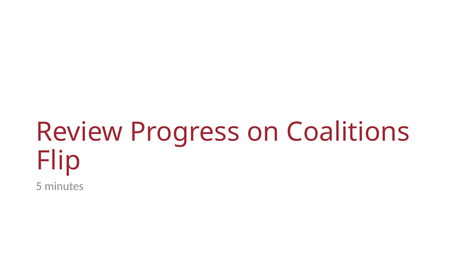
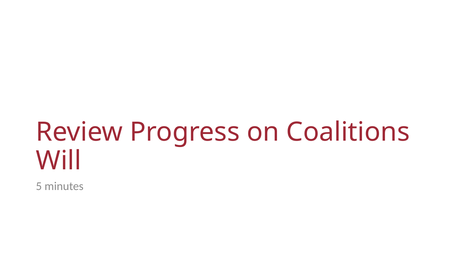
Flip: Flip -> Will (59, 161)
